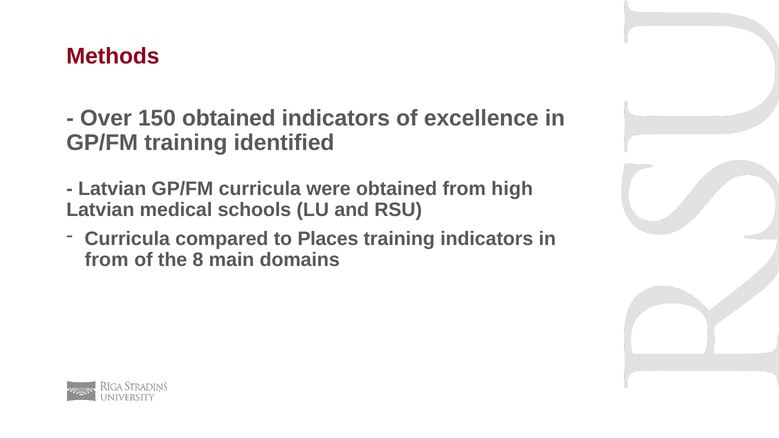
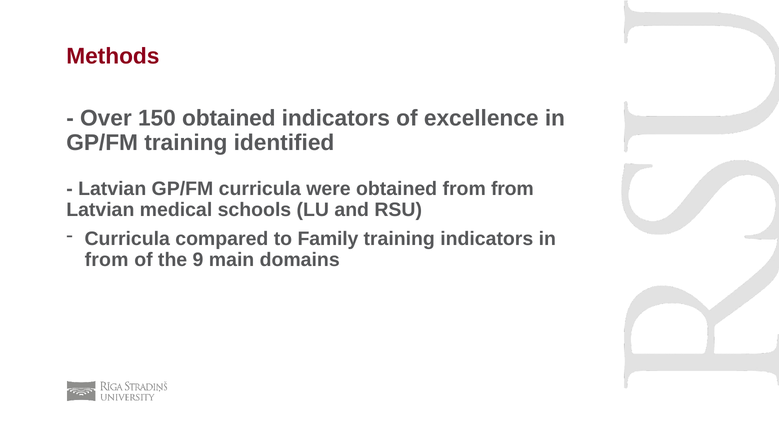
from high: high -> from (512, 189)
Places: Places -> Family (328, 239)
8: 8 -> 9 (198, 260)
